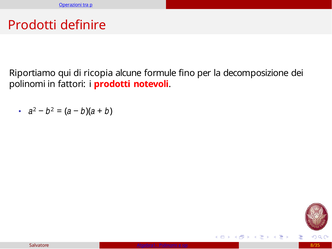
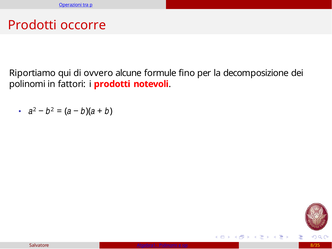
definire: definire -> occorre (83, 25)
ricopia: ricopia -> ovvero (98, 73)
